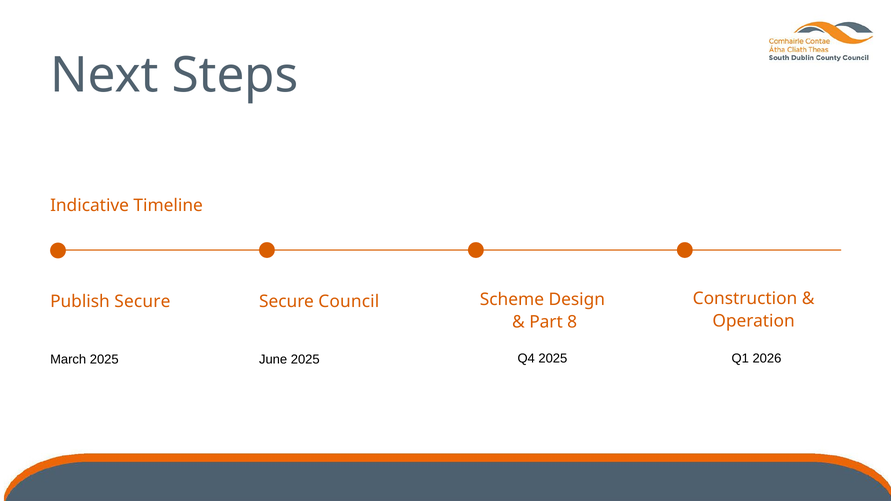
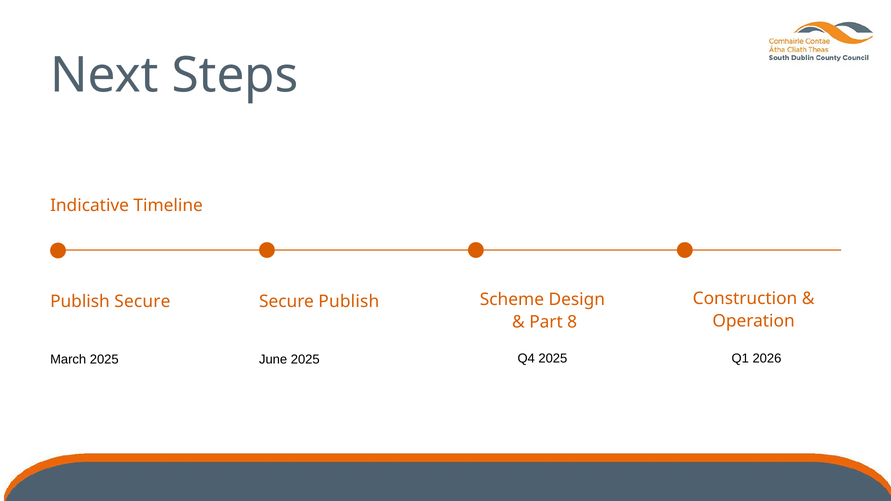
Secure Council: Council -> Publish (349, 302)
